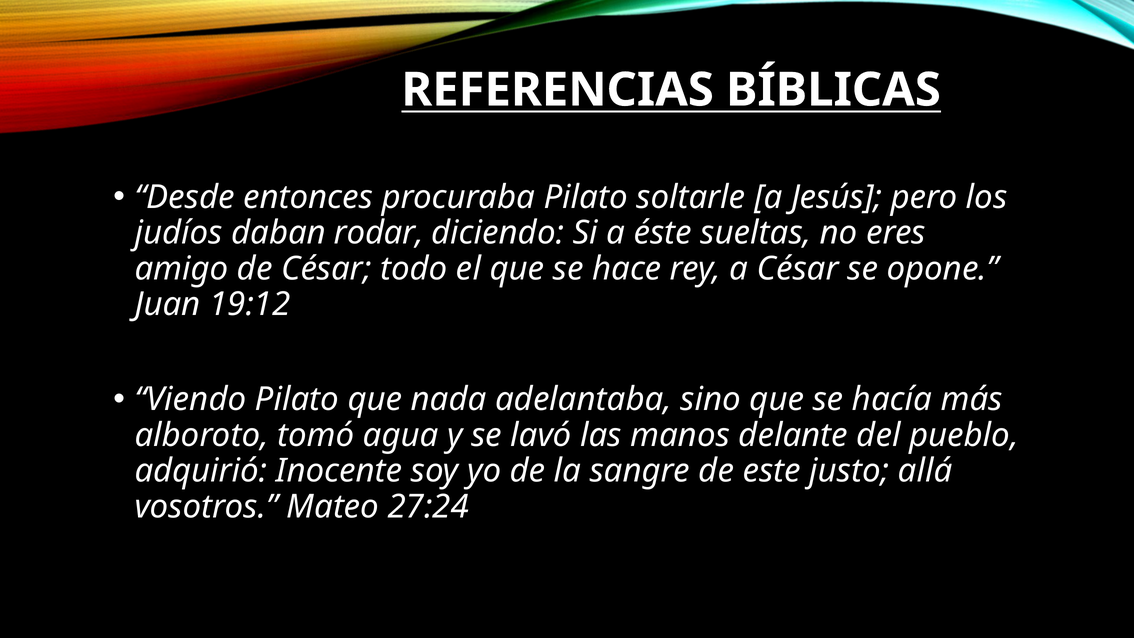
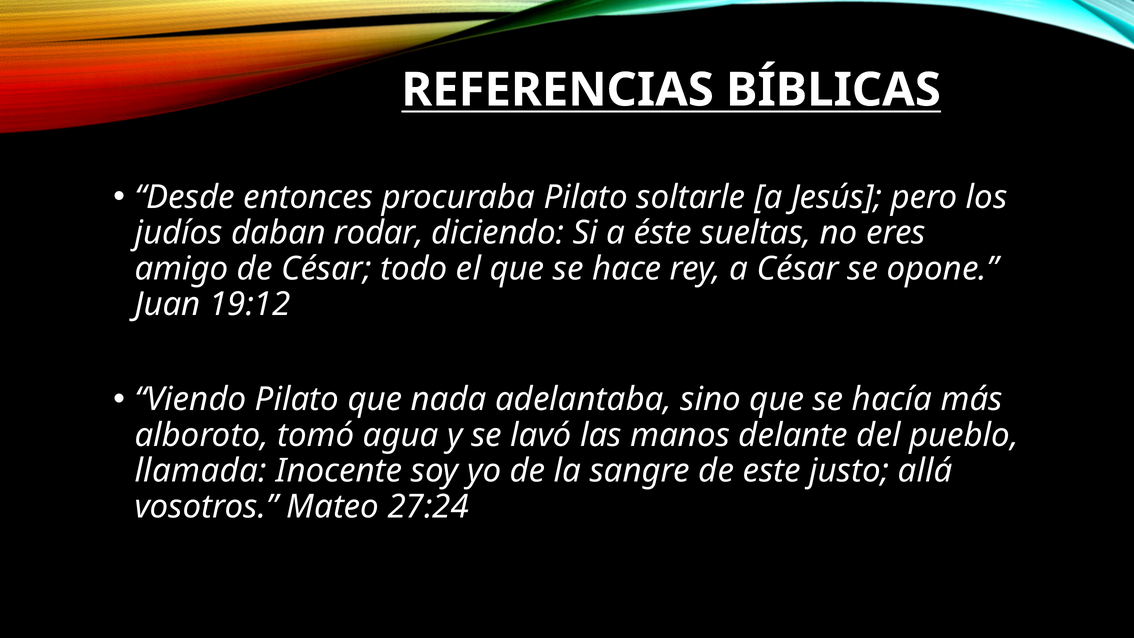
adquirió: adquirió -> llamada (201, 471)
